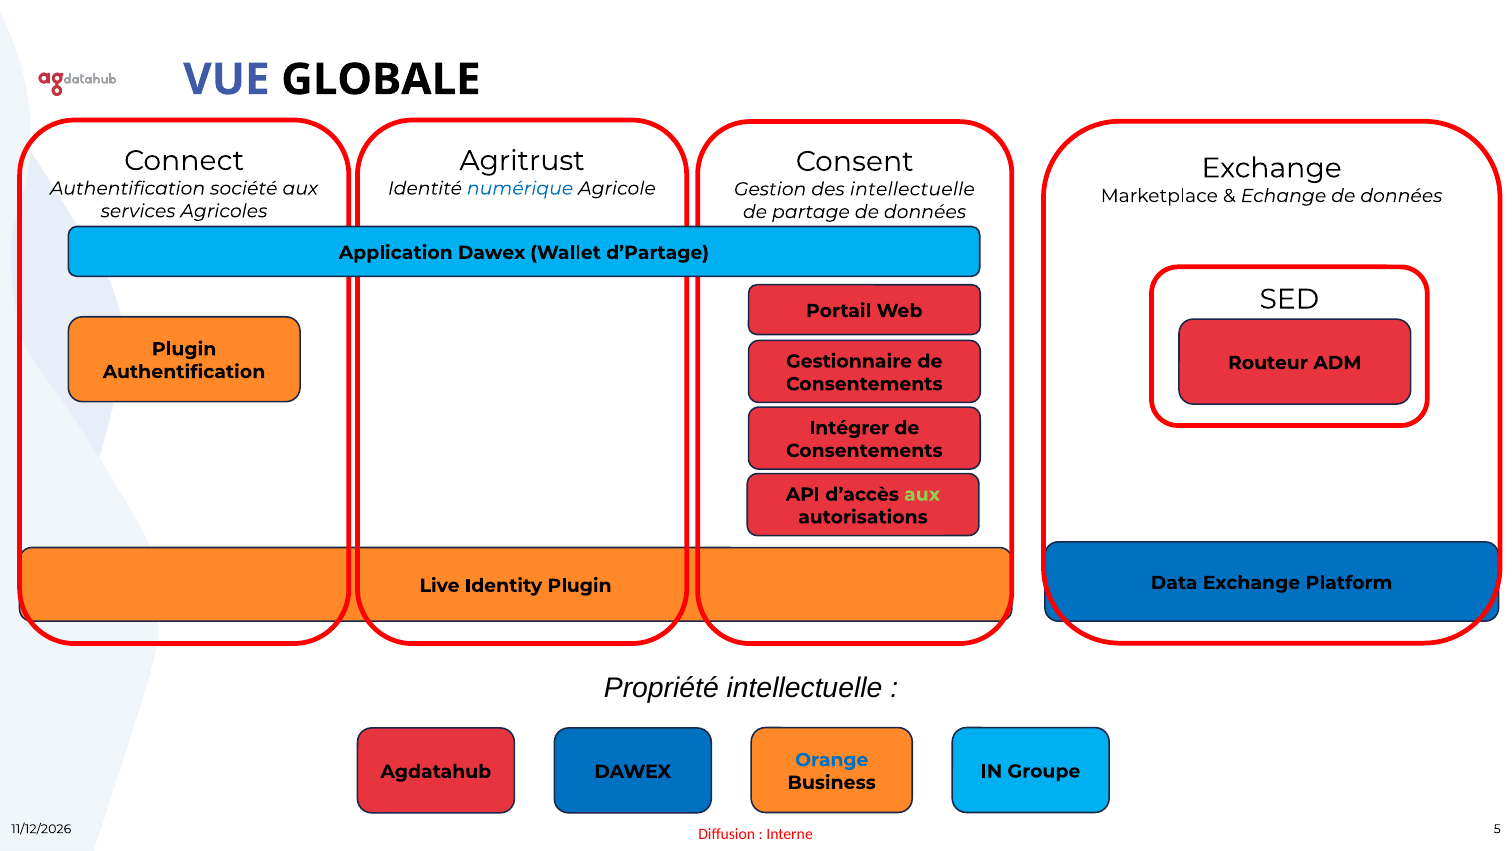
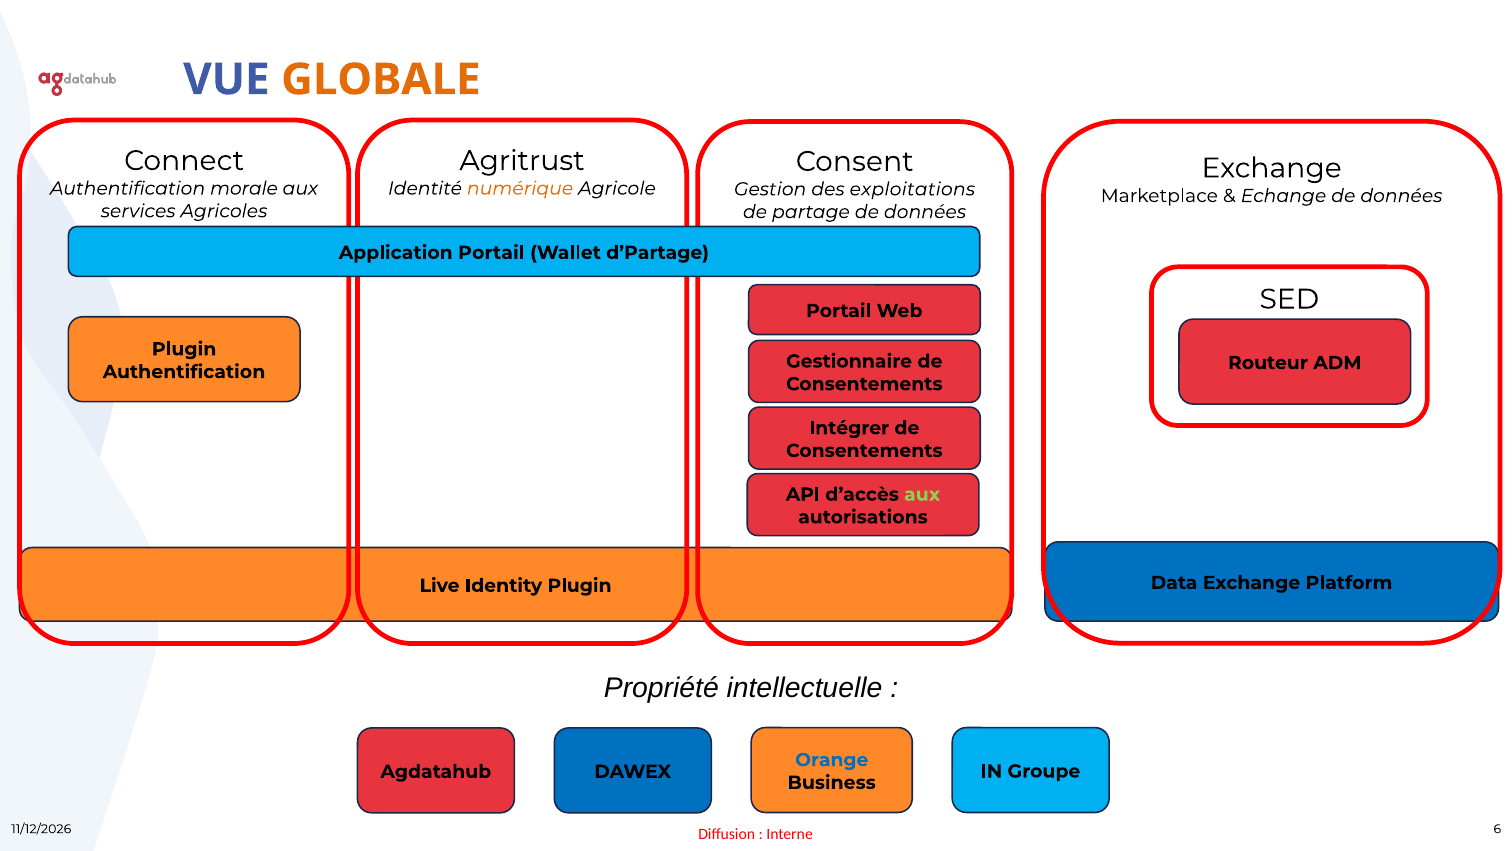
GLOBALE colour: black -> orange (381, 80)
société: société -> morale (244, 188)
numérique colour: blue -> orange (520, 188)
des intellectuelle: intellectuelle -> exploitations (912, 189)
Application Dawex: Dawex -> Portail (491, 253)
5: 5 -> 6 (1497, 829)
